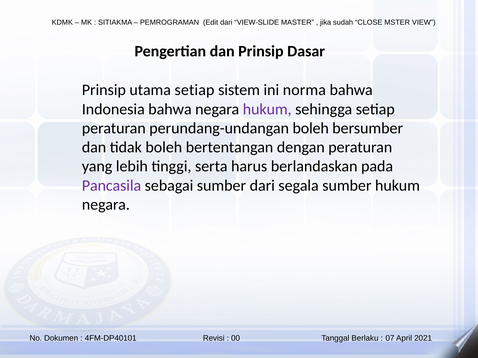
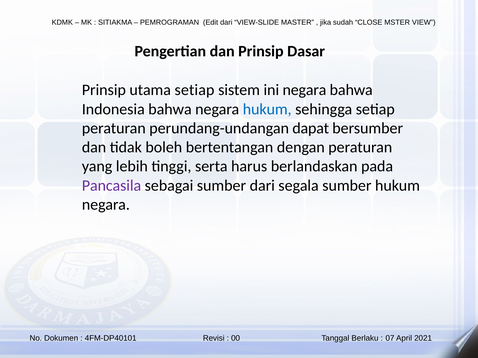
ini norma: norma -> negara (304, 90)
hukum colour: purple -> blue (267, 109)
perundang-undangan boleh: boleh -> dapat (311, 128)
